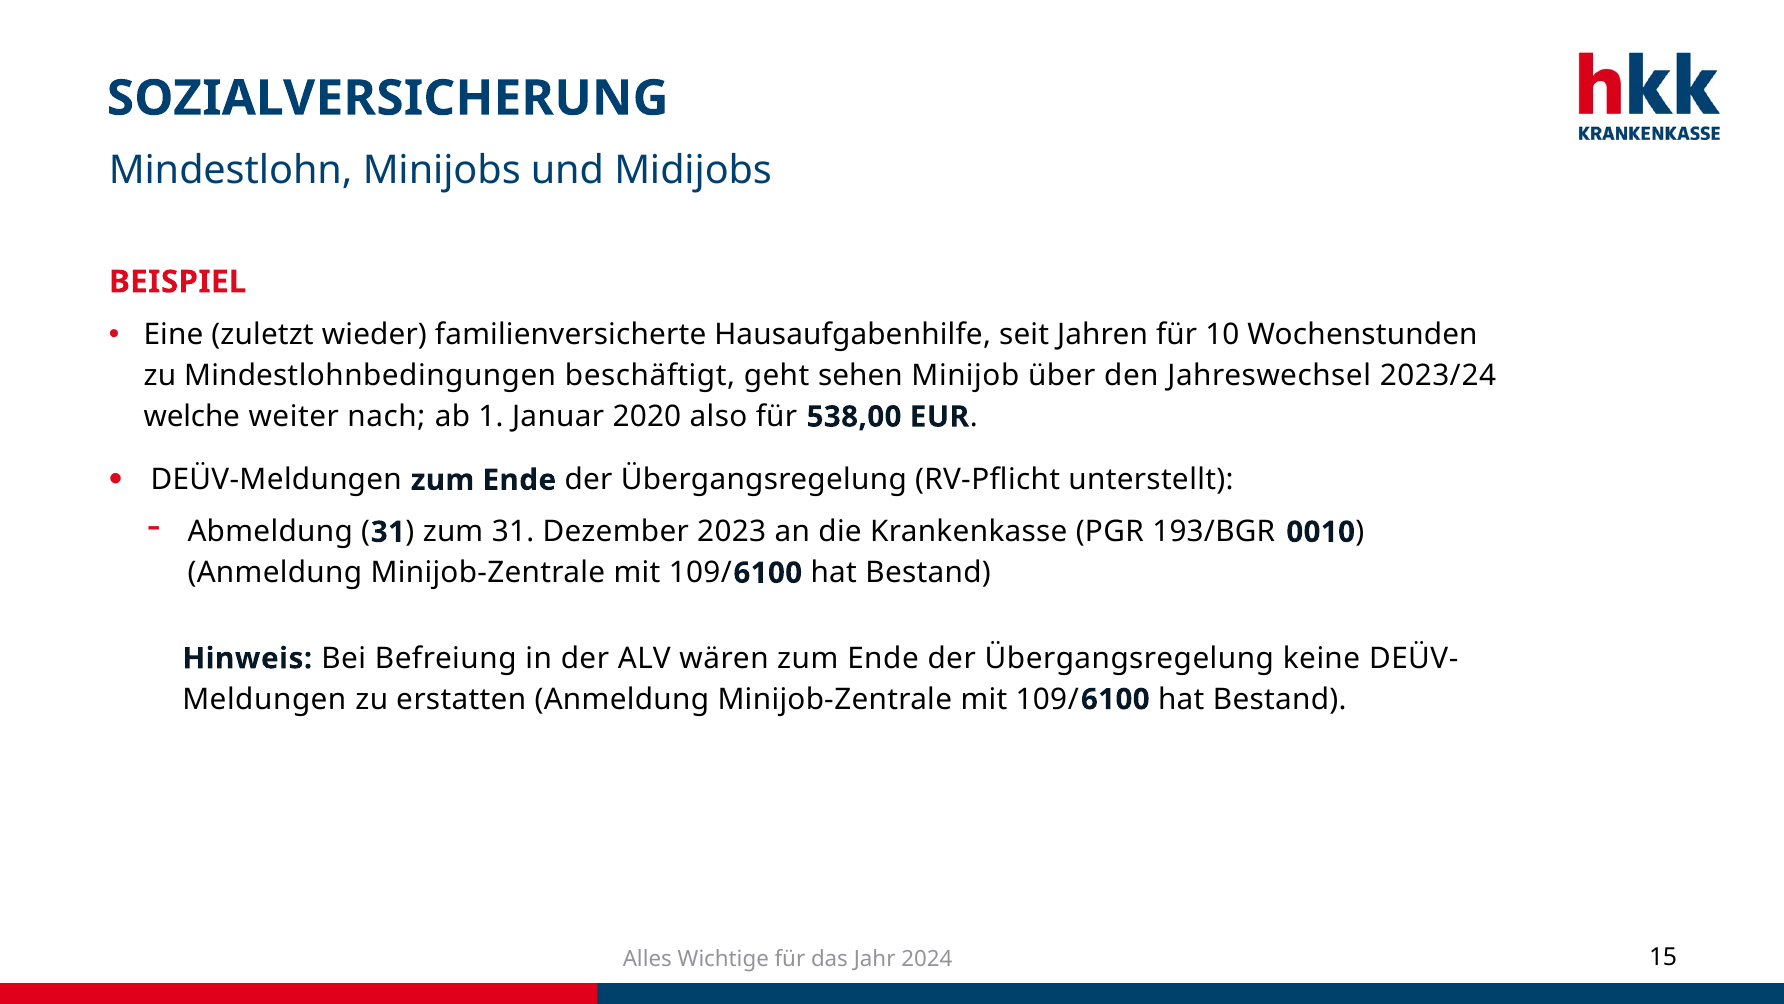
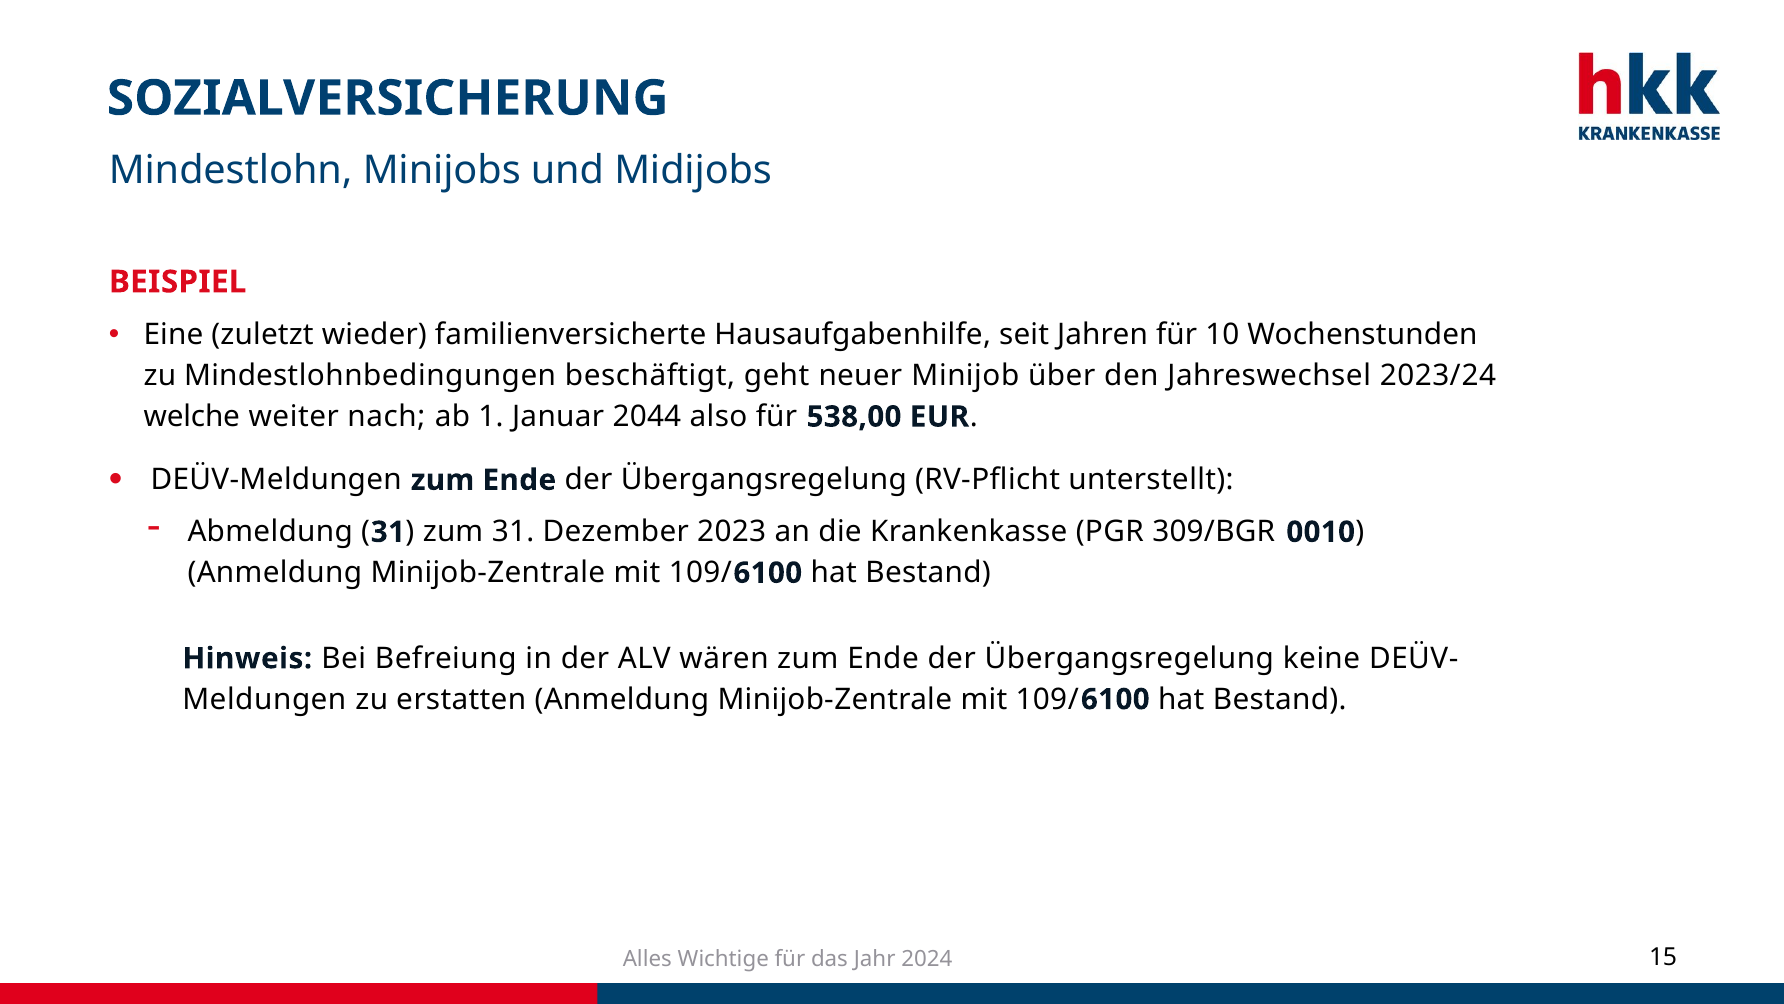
sehen: sehen -> neuer (860, 376)
2020: 2020 -> 2044 (647, 417)
193/BGR: 193/BGR -> 309/BGR (1214, 532)
